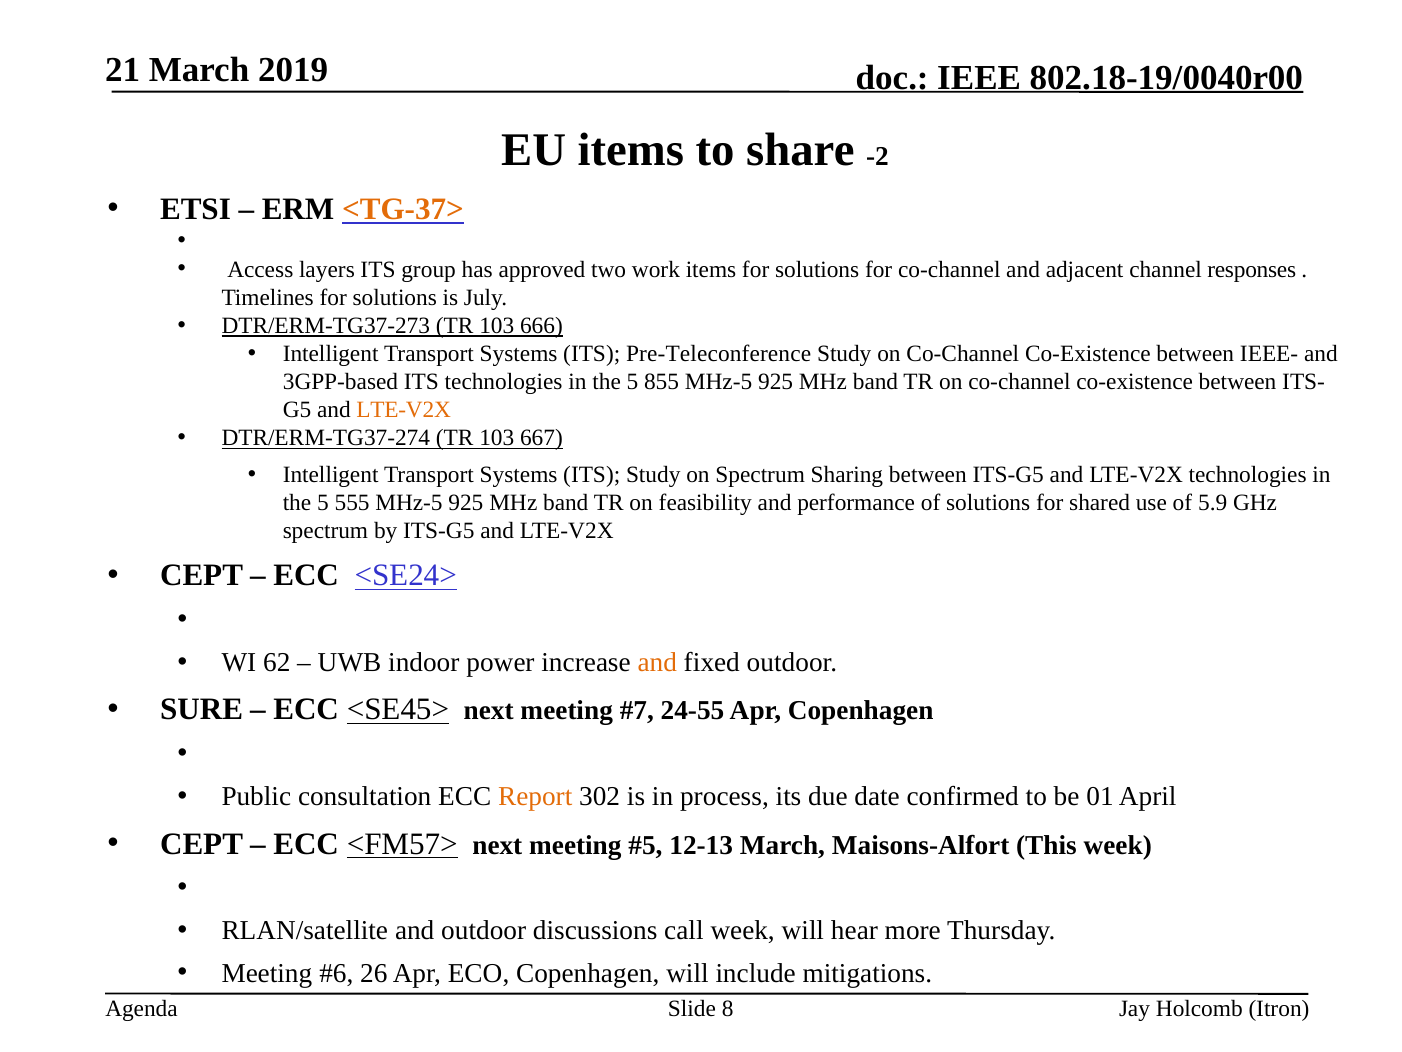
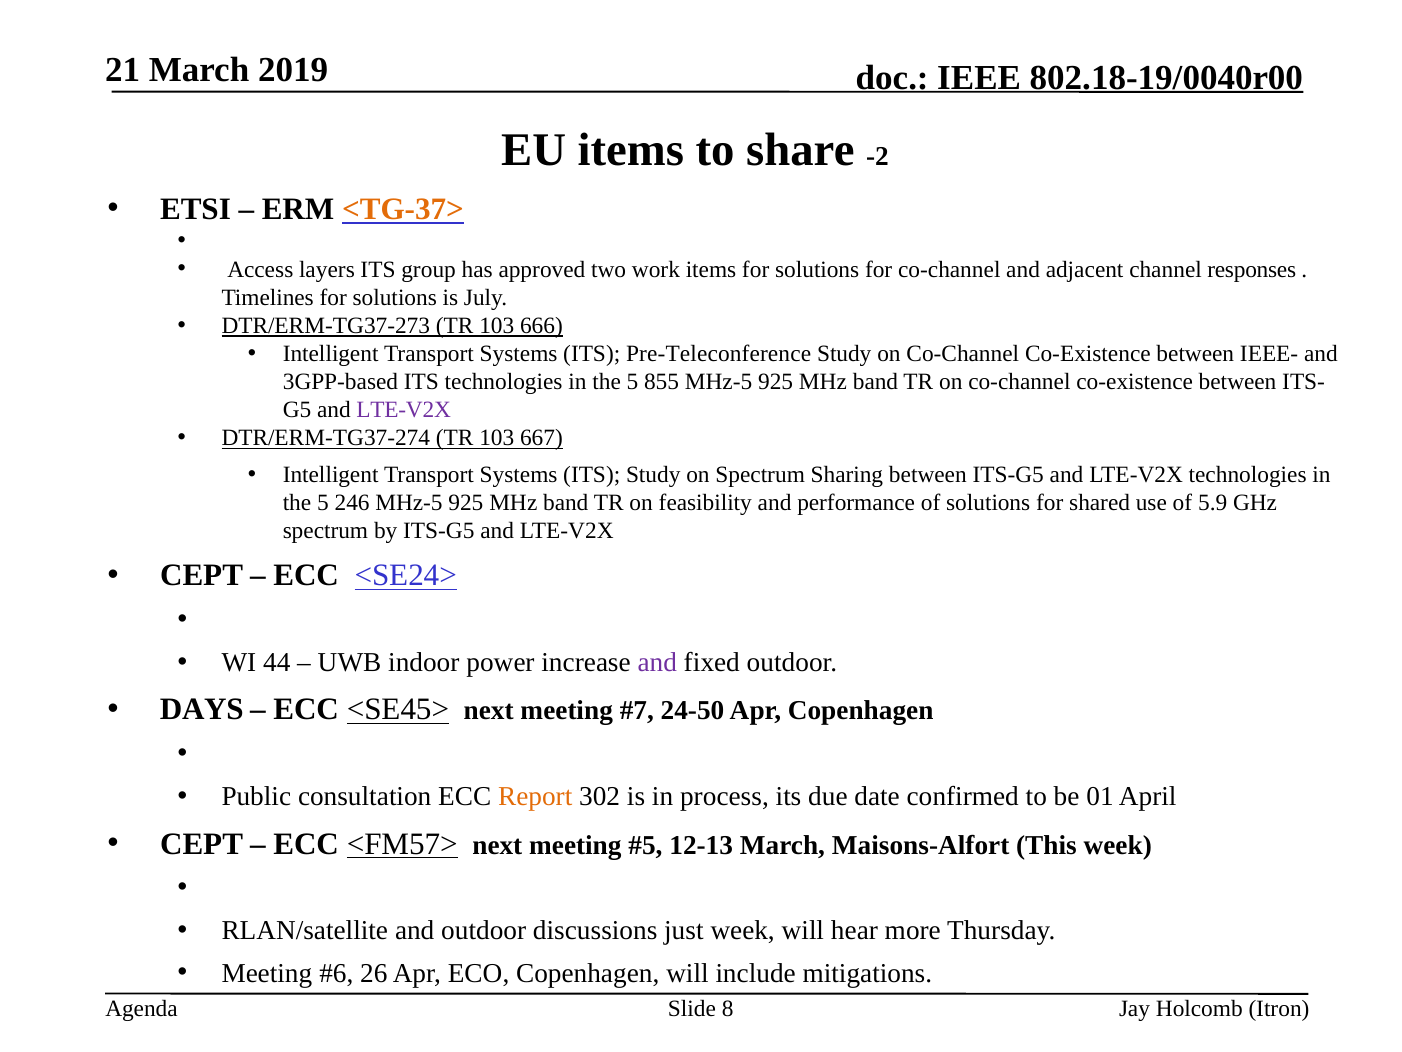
LTE-V2X colour: orange -> purple (404, 410)
555: 555 -> 246 (352, 502)
62: 62 -> 44 (277, 662)
and colour: orange -> purple (657, 662)
SURE: SURE -> DAYS (202, 709)
24-55: 24-55 -> 24-50 (693, 711)
call: call -> just (684, 930)
